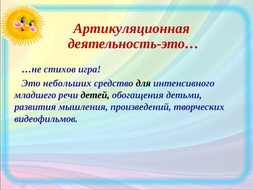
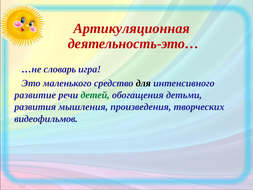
стихов: стихов -> словарь (60, 69)
небольших: небольших -> маленького (67, 83)
младшего: младшего -> развитие (35, 95)
детей colour: black -> green (95, 95)
произведений: произведений -> произведения (141, 107)
